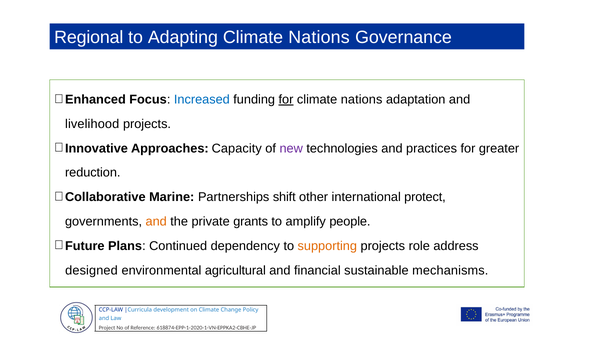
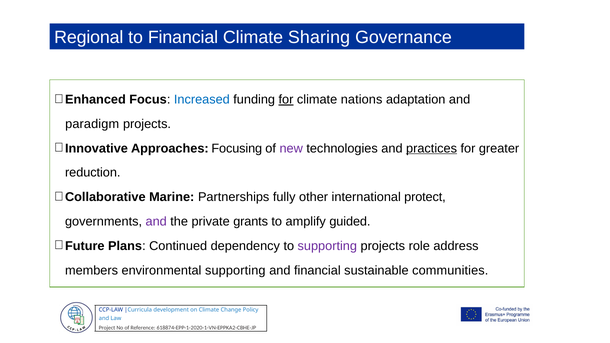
to Adapting: Adapting -> Financial (183, 38)
Nations: Nations -> Sharing (319, 38)
livelihood: livelihood -> paradigm (92, 124)
Capacity: Capacity -> Focusing (237, 148)
practices underline: none -> present (432, 148)
shift: shift -> fully (284, 197)
and colour: orange -> purple (156, 222)
people: people -> guided (350, 222)
supporting colour: orange -> purple (327, 246)
designed: designed -> members (92, 270)
environmental agricultural: agricultural -> supporting (235, 270)
mechanisms: mechanisms -> communities (450, 270)
